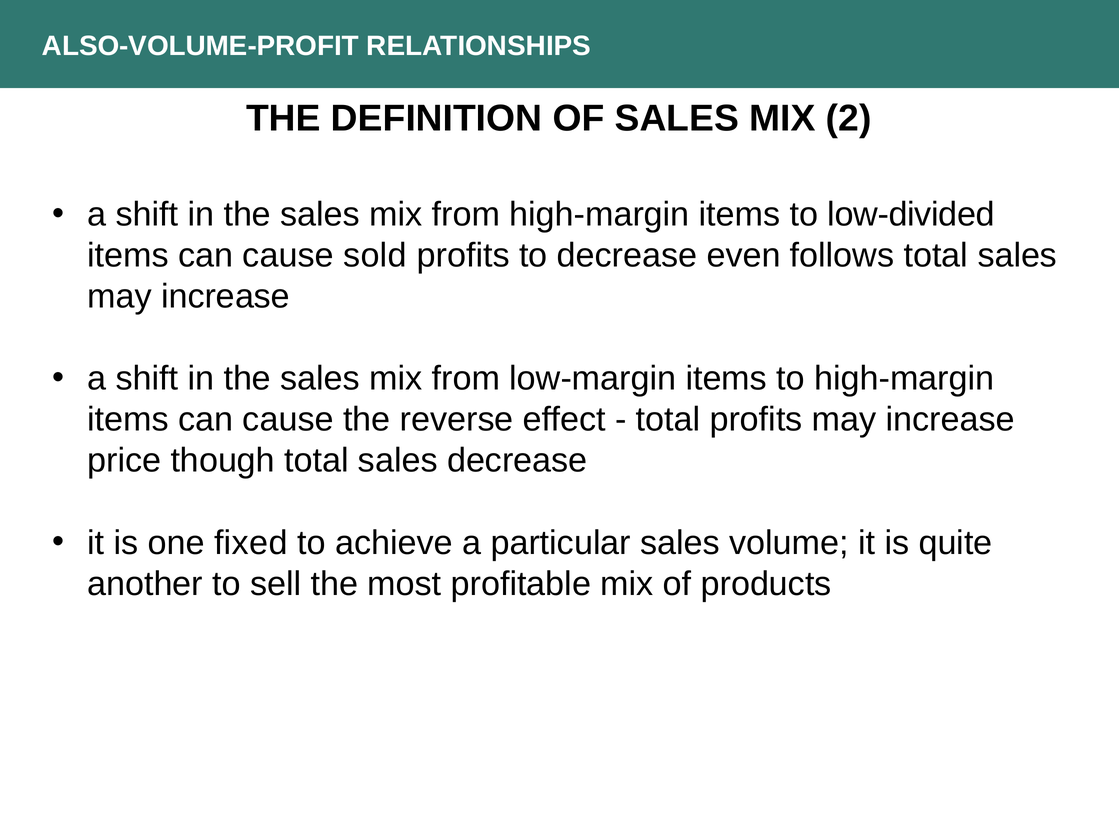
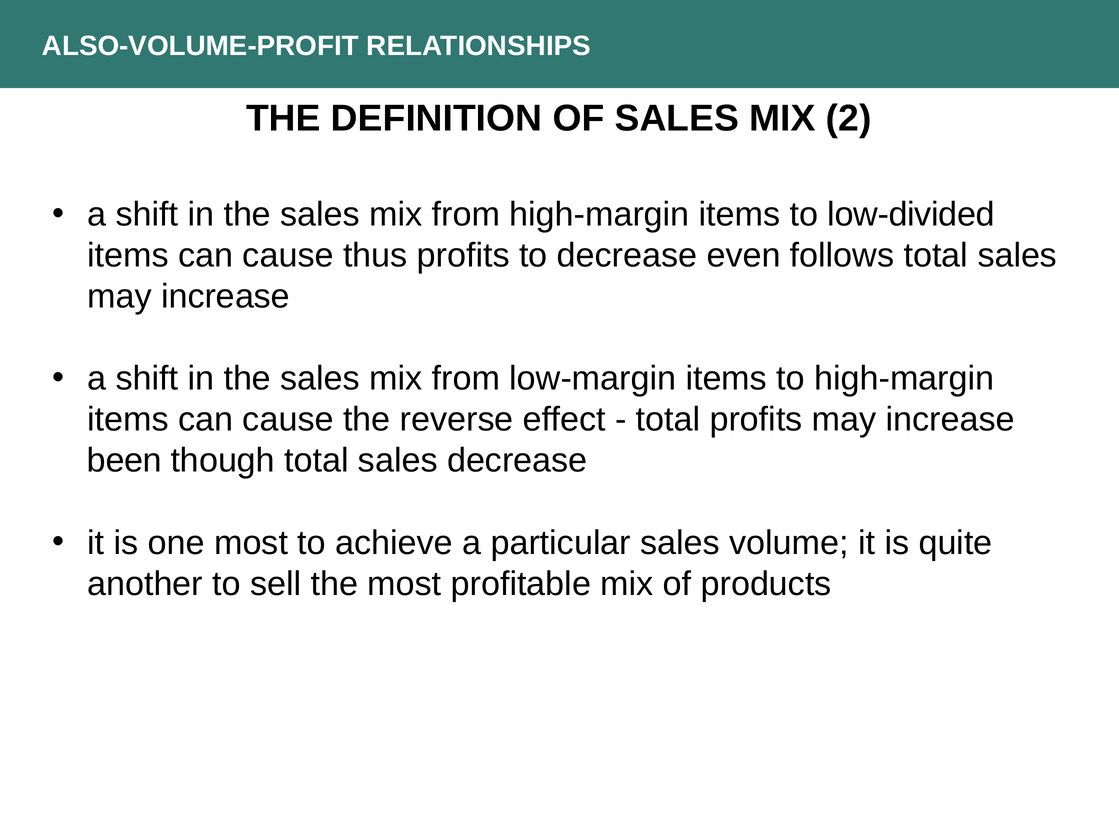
sold: sold -> thus (375, 256)
price: price -> been (124, 461)
one fixed: fixed -> most (251, 543)
